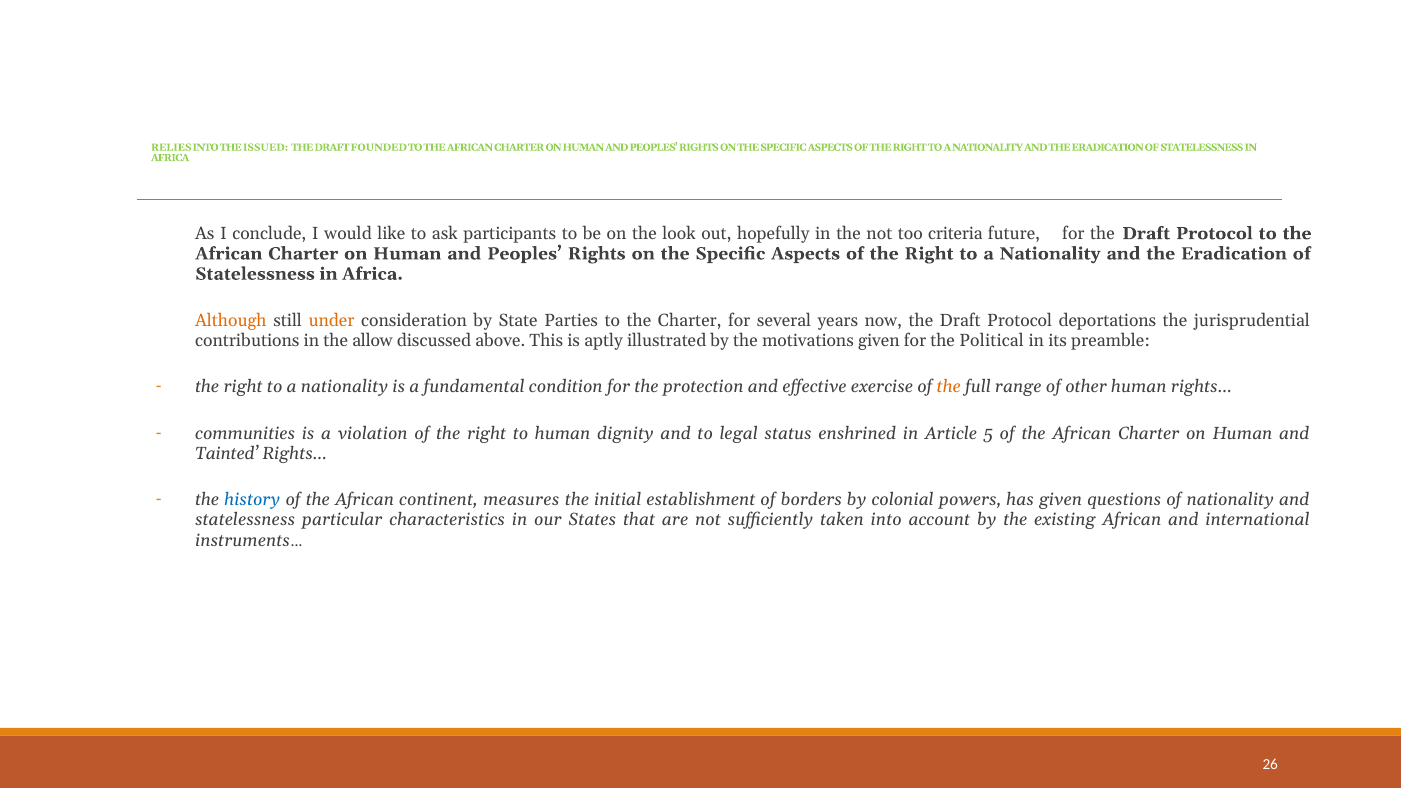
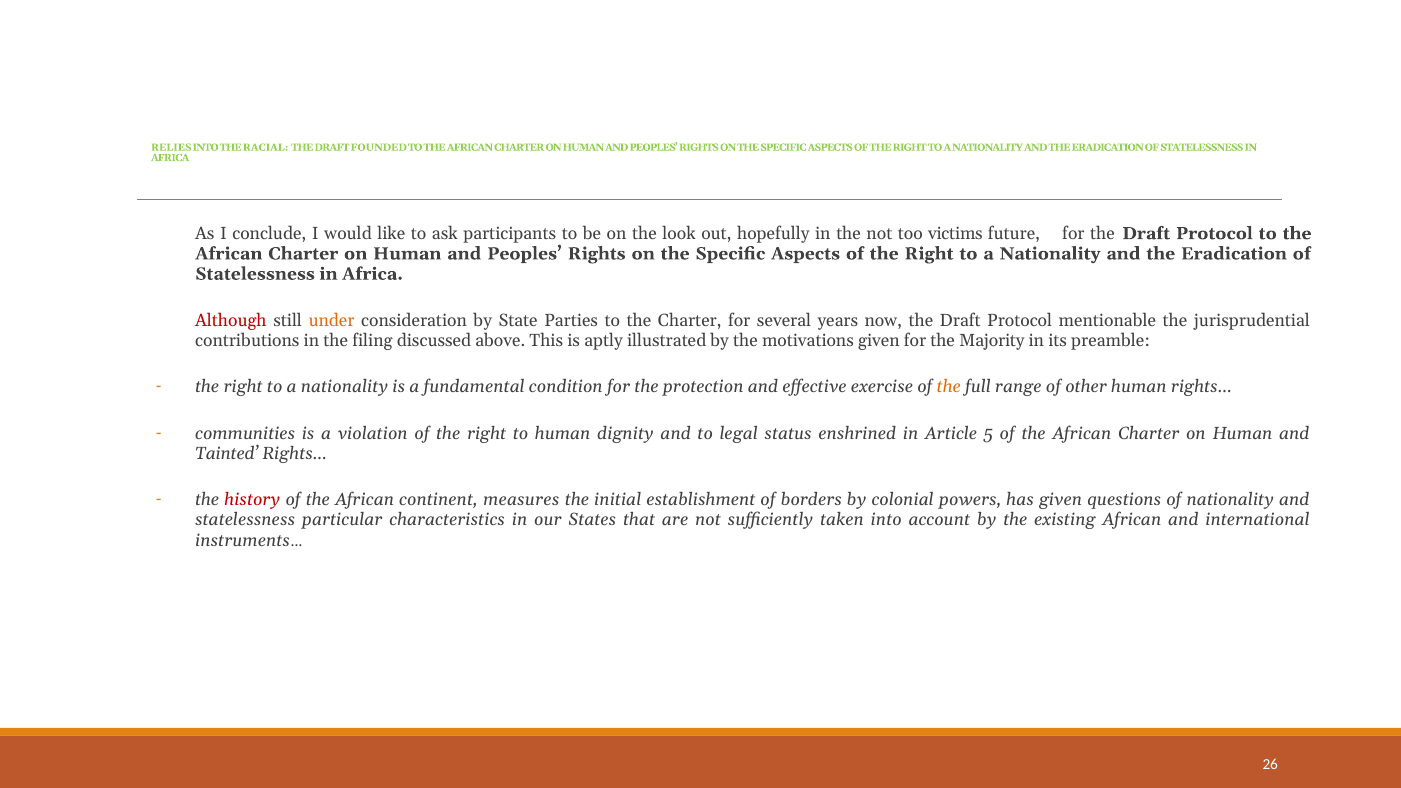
ISSUED: ISSUED -> RACIAL (266, 147)
criteria: criteria -> victims (955, 233)
Although colour: orange -> red (231, 320)
deportations: deportations -> mentionable (1107, 320)
allow: allow -> filing (372, 341)
Political: Political -> Majority (992, 341)
history colour: blue -> red (252, 500)
